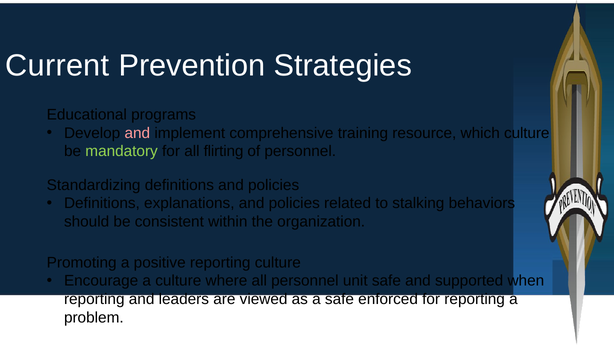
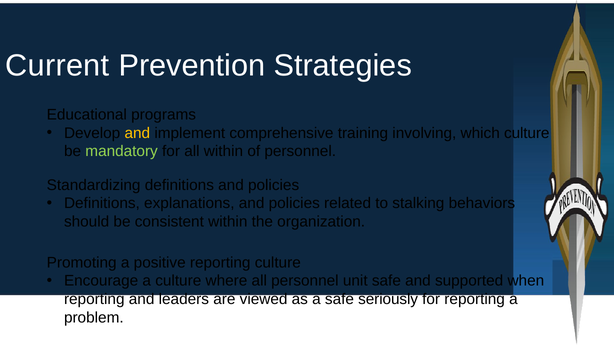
and colour: pink -> yellow (137, 133)
resource: resource -> involving (424, 133)
all flirting: flirting -> within (223, 152)
enforced: enforced -> seriously (388, 300)
